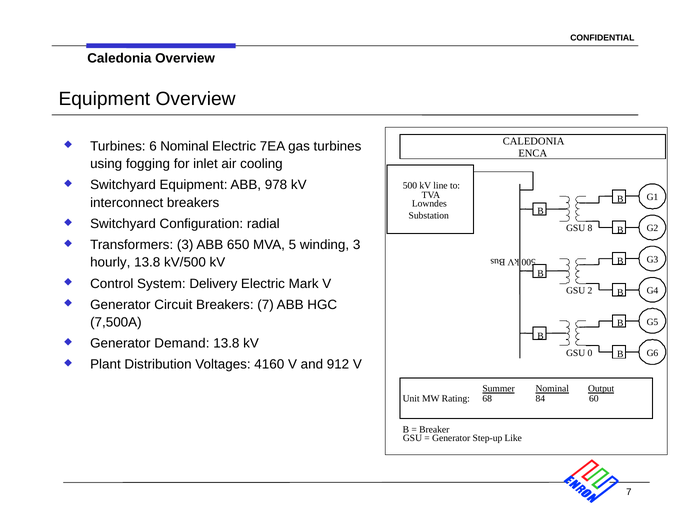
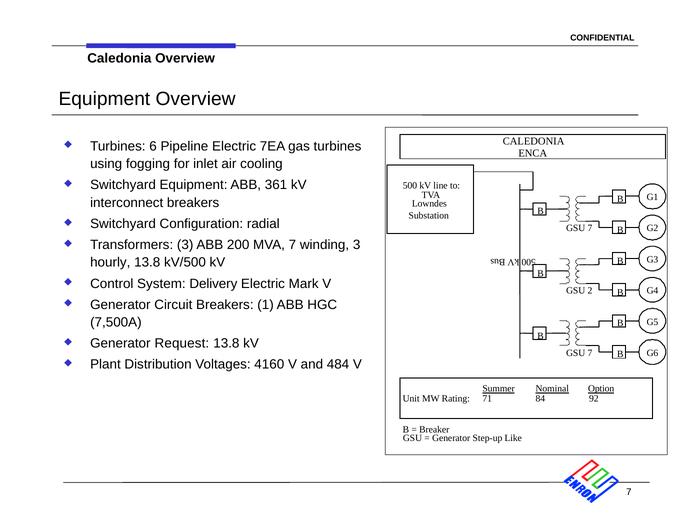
6 Nominal: Nominal -> Pipeline (184, 146)
978: 978 -> 361 (276, 185)
8: 8 -> 7 (590, 229)
650: 650 -> 200 (238, 245)
MVA 5: 5 -> 7 (292, 245)
Breakers 7: 7 -> 1 (266, 305)
Demand: Demand -> Request (182, 344)
0: 0 -> 7 (590, 353)
912: 912 -> 484 (338, 365)
Output: Output -> Option (601, 389)
68: 68 -> 71 (487, 399)
60: 60 -> 92 (594, 399)
